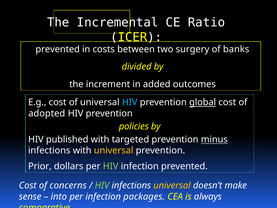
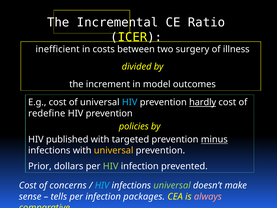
prevented: prevented -> inefficient (58, 49)
banks: banks -> illness (236, 49)
added: added -> model (157, 84)
global: global -> hardly (203, 102)
adopted: adopted -> redefine (47, 113)
HIV colour: light green -> light blue (102, 185)
universal colour: yellow -> light green (172, 185)
into: into -> tells (59, 196)
always colour: white -> pink (208, 196)
